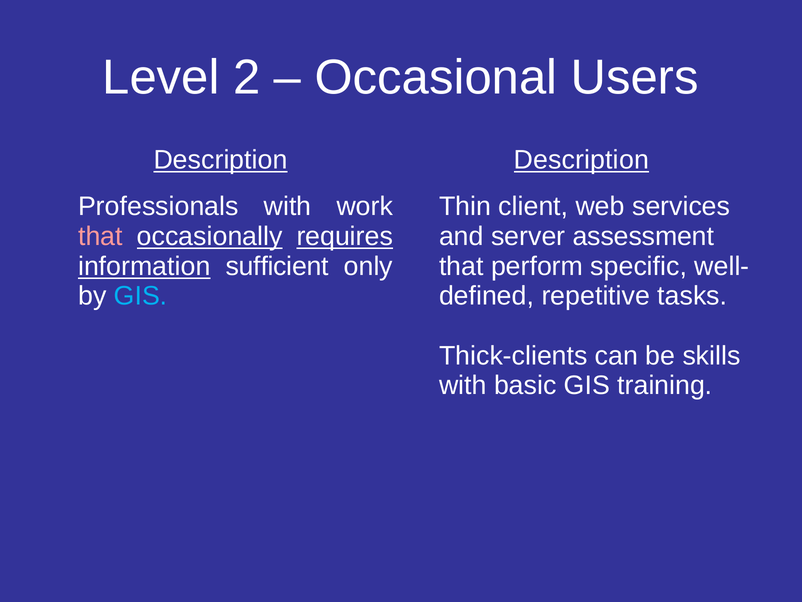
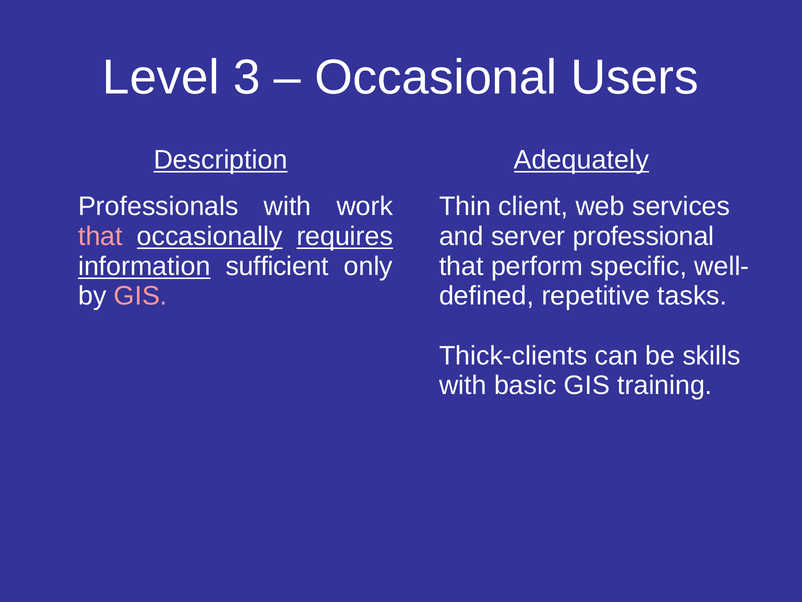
2: 2 -> 3 (247, 78)
Description Description: Description -> Adequately (581, 160)
assessment: assessment -> professional (643, 236)
GIS colour: light blue -> pink (141, 296)
